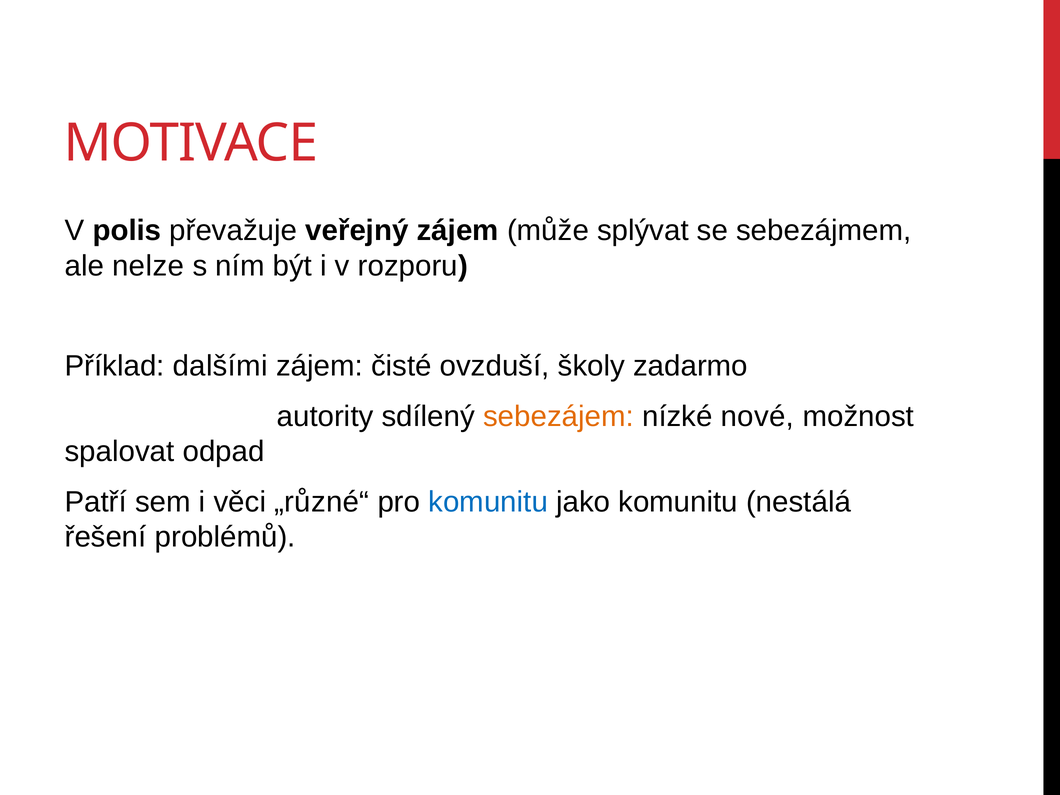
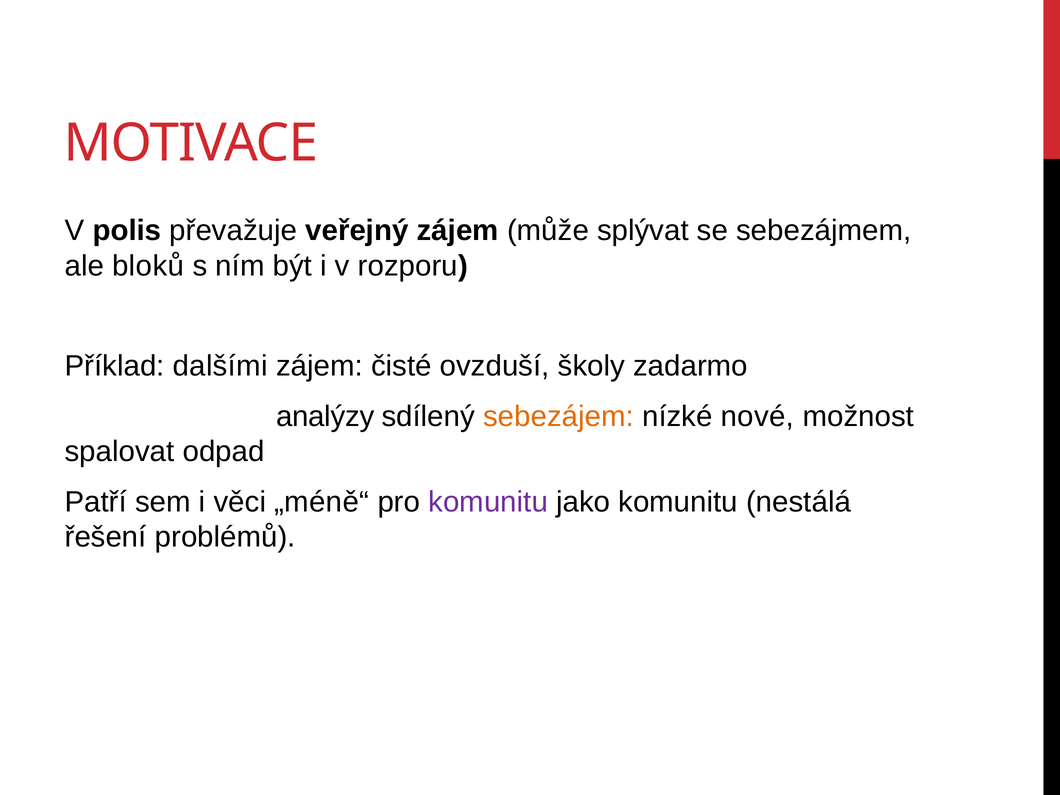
nelze: nelze -> bloků (148, 266)
autority: autority -> analýzy (325, 416)
„různé“: „různé“ -> „méně“ (322, 502)
komunitu colour: blue -> purple (488, 502)
